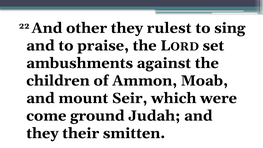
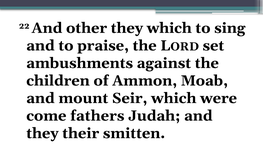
they rulest: rulest -> which (169, 28)
ground: ground -> fathers (97, 116)
